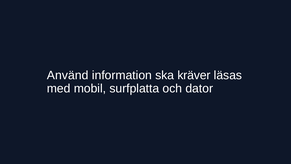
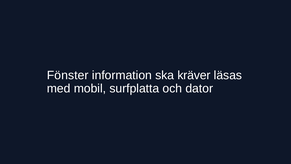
Använd: Använd -> Fönster (68, 75)
